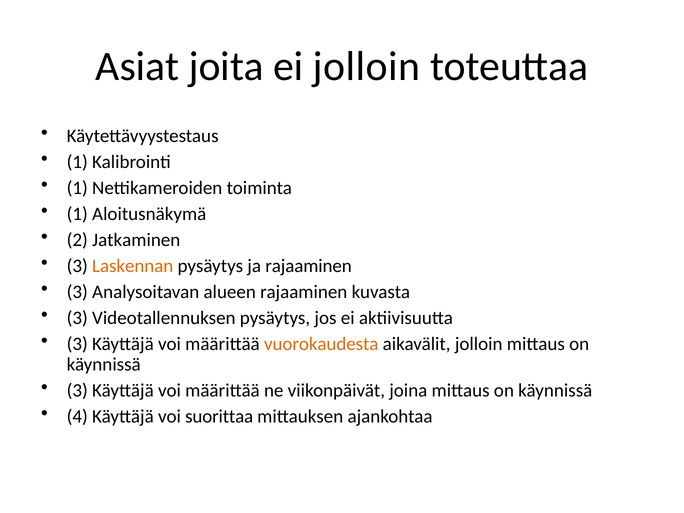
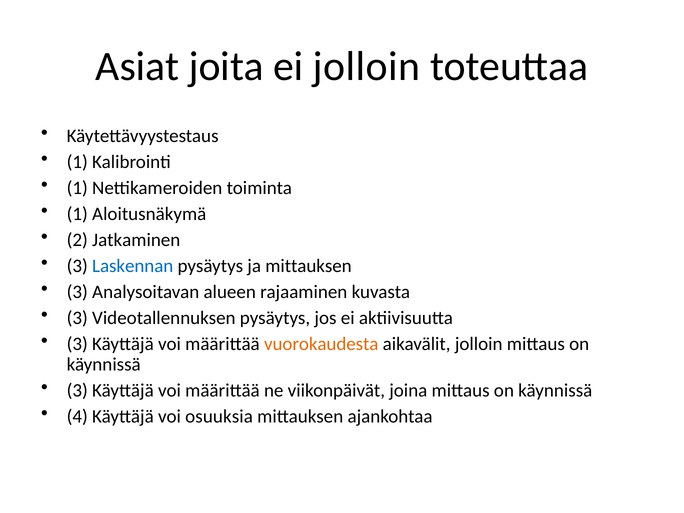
Laskennan colour: orange -> blue (133, 266)
ja rajaaminen: rajaaminen -> mittauksen (309, 266)
suorittaa: suorittaa -> osuuksia (219, 416)
